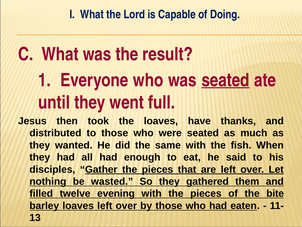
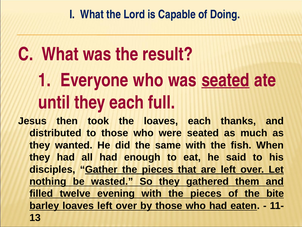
they went: went -> each (127, 102)
loaves have: have -> each (199, 121)
